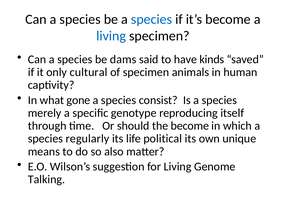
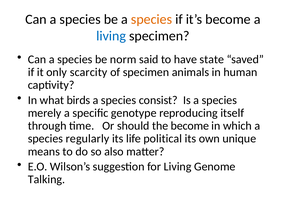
species colour: blue -> orange (152, 19)
dams: dams -> norm (123, 59)
kinds: kinds -> state (212, 59)
cultural: cultural -> scarcity (89, 72)
gone: gone -> birds (78, 100)
